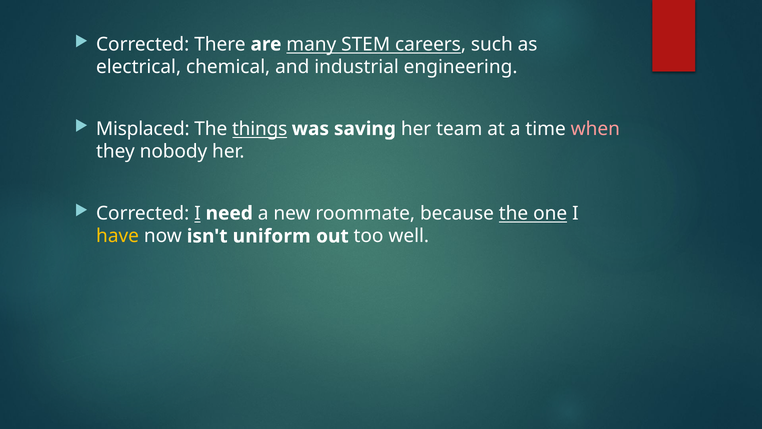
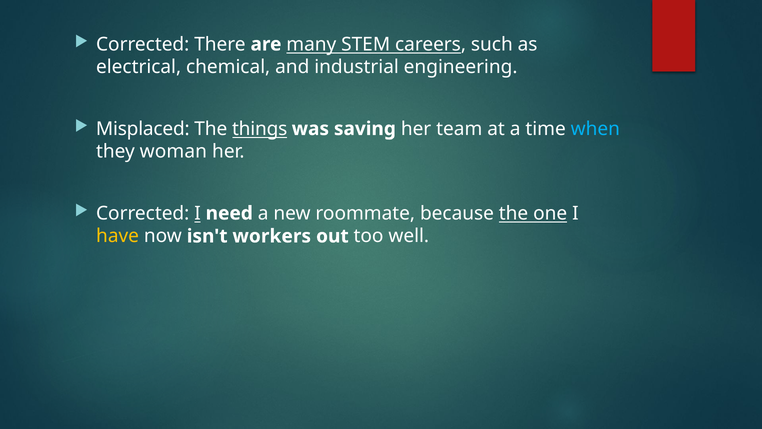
when colour: pink -> light blue (595, 129)
nobody: nobody -> woman (173, 152)
uniform: uniform -> workers (272, 236)
